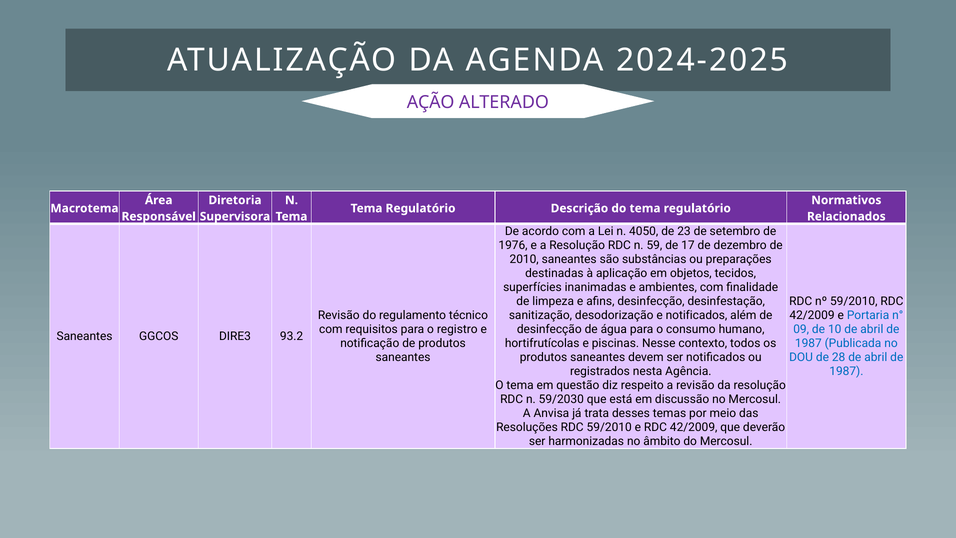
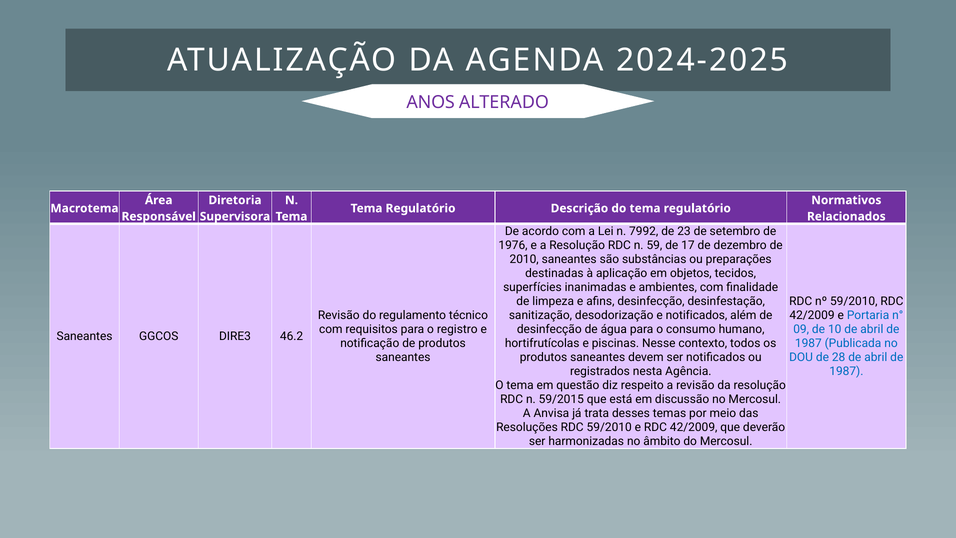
AÇÃO: AÇÃO -> ANOS (431, 102)
4050: 4050 -> 7992 (644, 231)
93.2: 93.2 -> 46.2 (292, 336)
59/2030: 59/2030 -> 59/2015 (561, 399)
